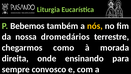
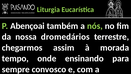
Bebemos: Bebemos -> Abençoai (27, 26)
nós colour: yellow -> light green (95, 26)
como: como -> assim (64, 47)
direita: direita -> tempo (15, 58)
